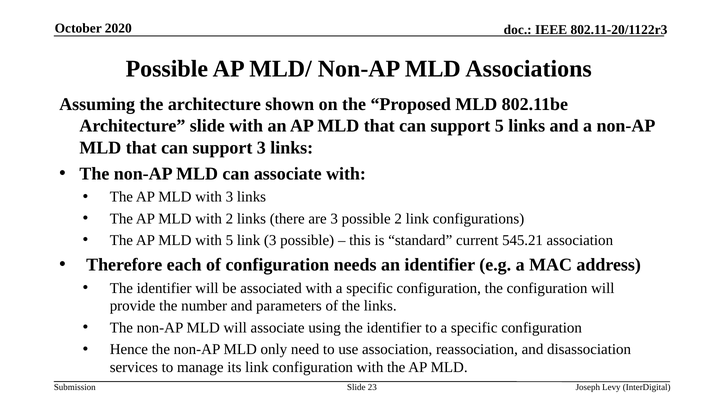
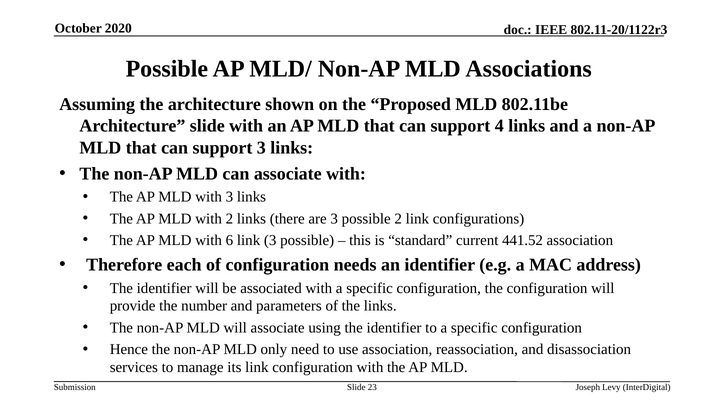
support 5: 5 -> 4 (499, 126)
with 5: 5 -> 6 (229, 240)
545.21: 545.21 -> 441.52 (523, 240)
